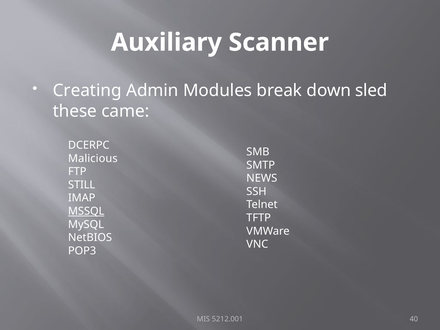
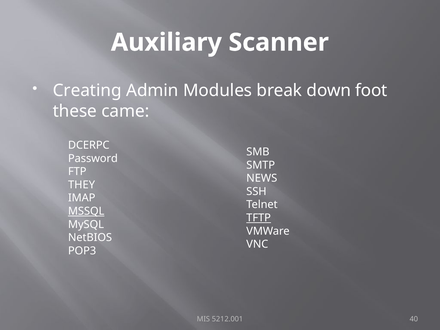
sled: sled -> foot (371, 91)
Malicious: Malicious -> Password (93, 158)
STILL: STILL -> THEY (82, 185)
TFTP underline: none -> present (259, 218)
